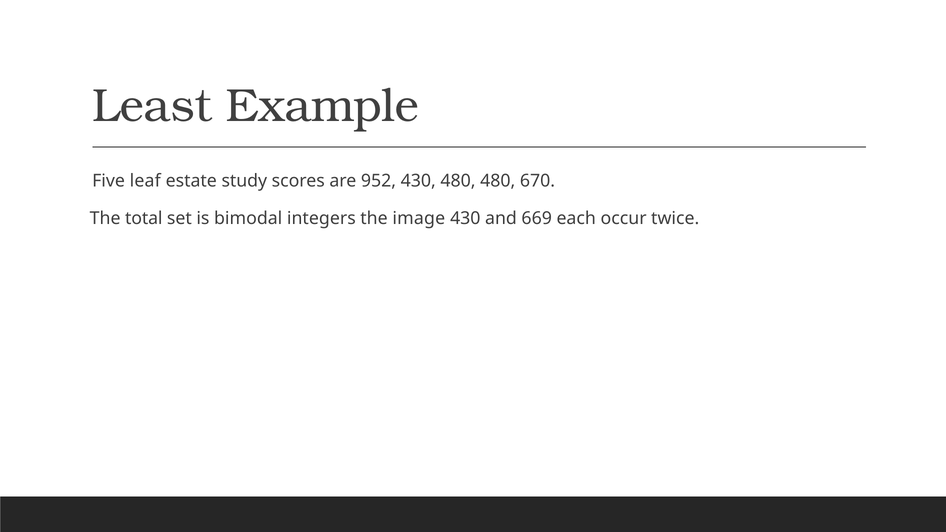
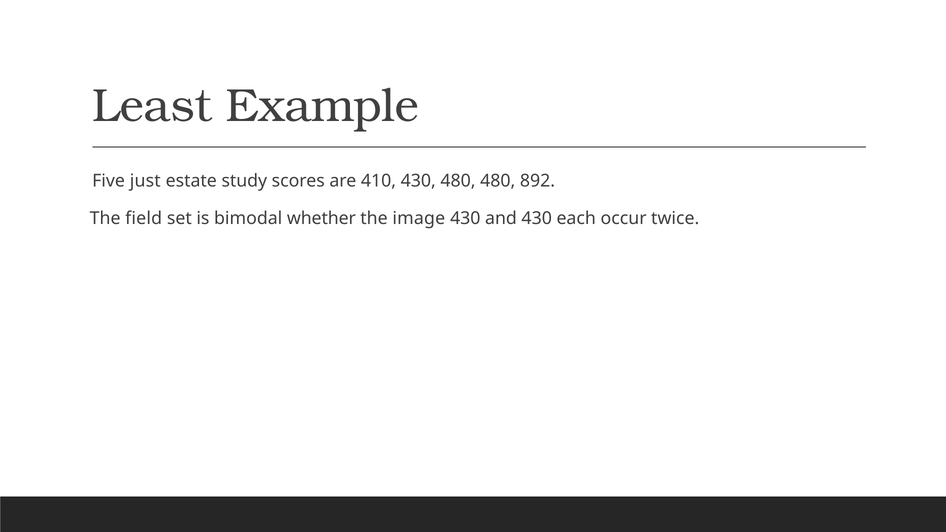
leaf: leaf -> just (145, 181)
952: 952 -> 410 (379, 181)
670: 670 -> 892 (538, 181)
total: total -> field (144, 218)
integers: integers -> whether (321, 218)
and 669: 669 -> 430 (537, 218)
